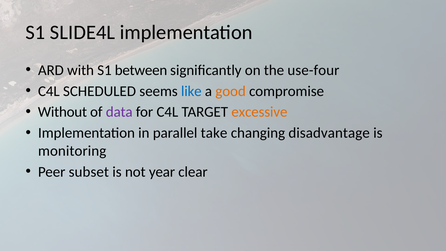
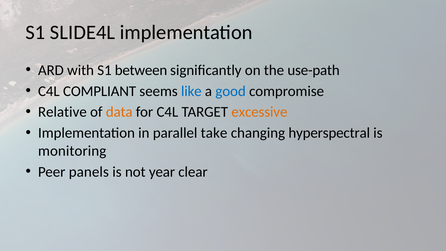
use-four: use-four -> use-path (314, 70)
SCHEDULED: SCHEDULED -> COMPLIANT (100, 91)
good colour: orange -> blue (231, 91)
Without: Without -> Relative (62, 112)
data colour: purple -> orange (119, 112)
disadvantage: disadvantage -> hyperspectral (329, 133)
subset: subset -> panels (89, 172)
